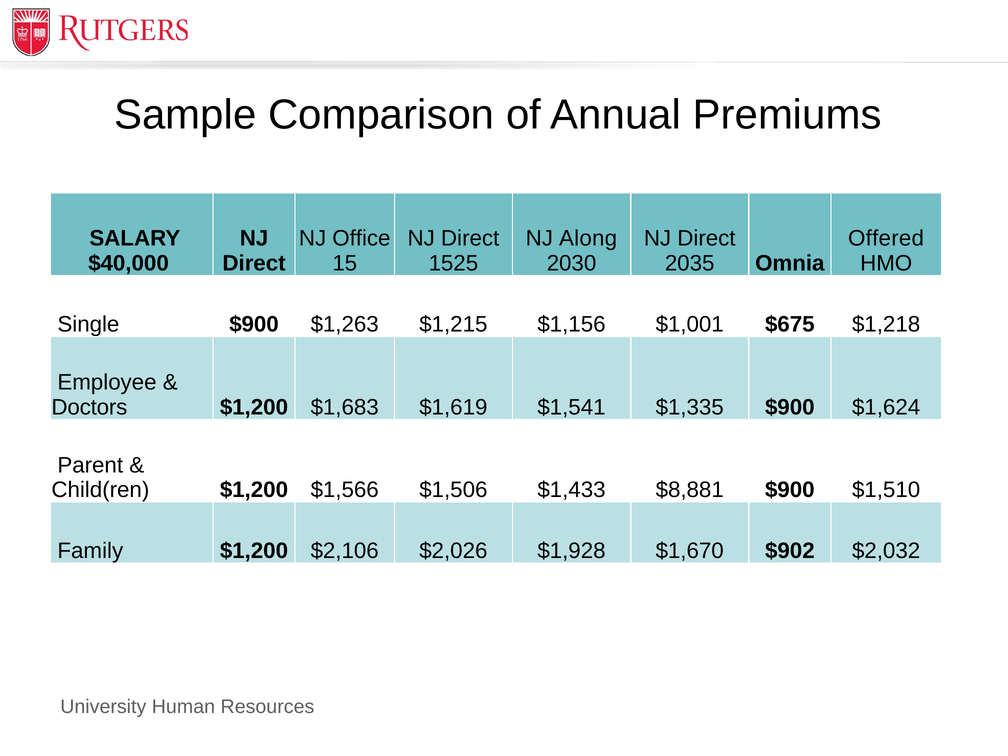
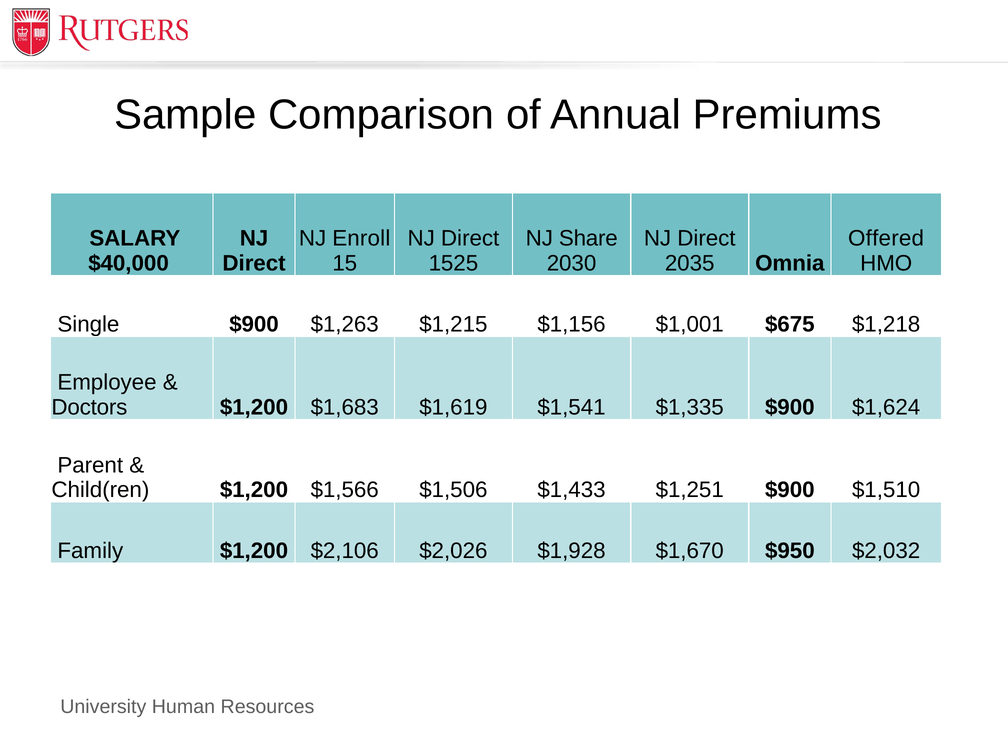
Office: Office -> Enroll (361, 239)
Along: Along -> Share (588, 239)
$8,881: $8,881 -> $1,251 (690, 490)
$902: $902 -> $950 (790, 551)
